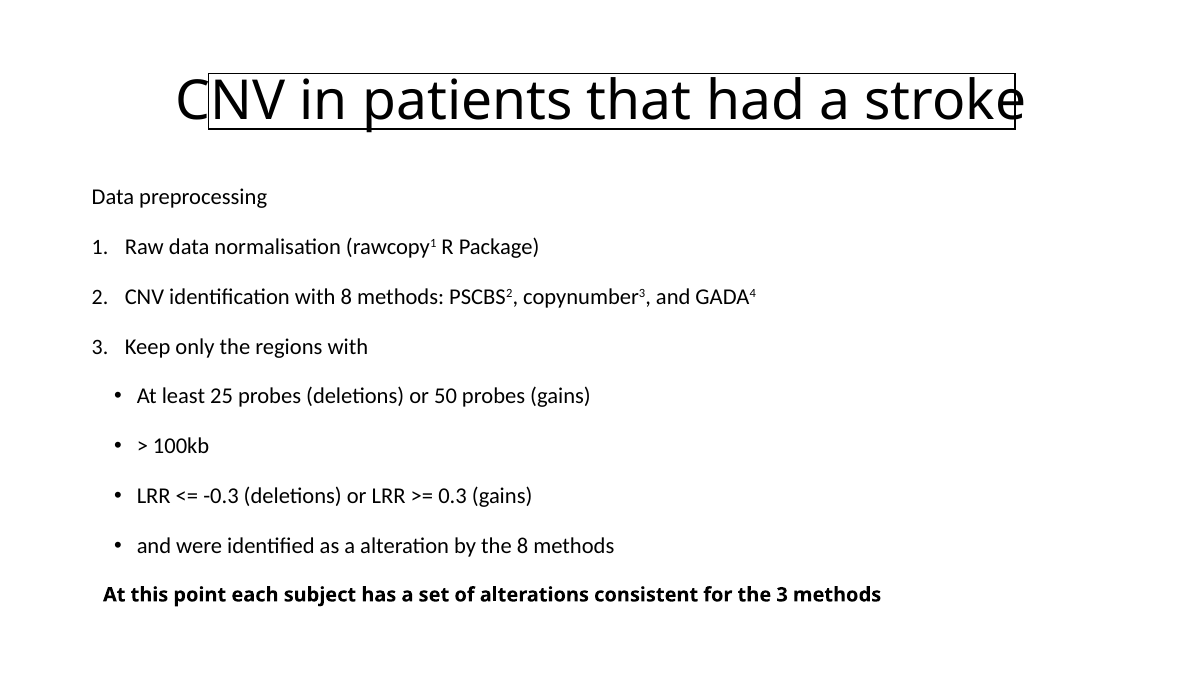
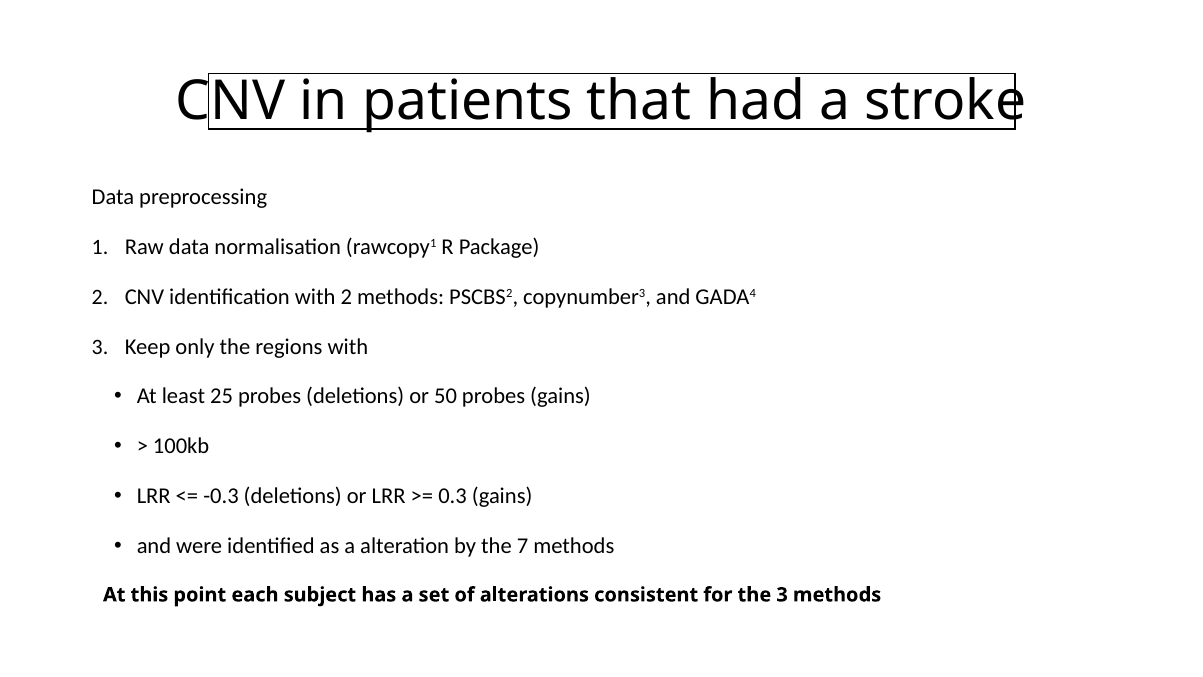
with 8: 8 -> 2 (346, 297)
the 8: 8 -> 7 (522, 546)
